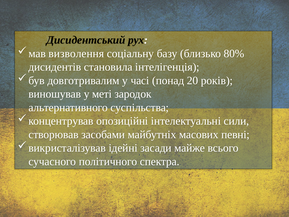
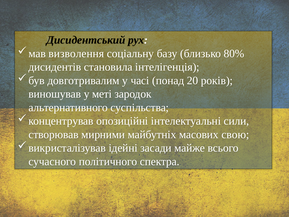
засобами: засобами -> мирними (103, 134)
певні: певні -> свою (235, 134)
